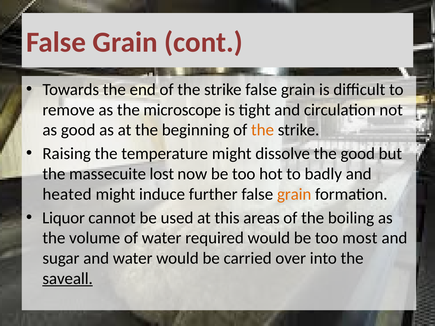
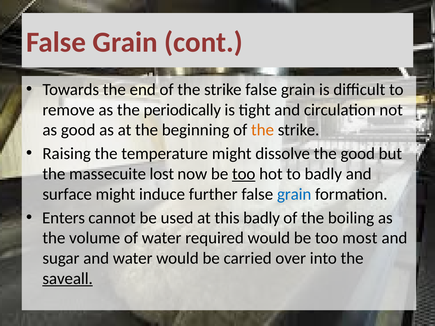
microscope: microscope -> periodically (182, 110)
too underline: none -> present (244, 174)
heated: heated -> surface (67, 194)
grain colour: orange -> blue (294, 194)
Liquor: Liquor -> Enters (64, 218)
this areas: areas -> badly (262, 218)
